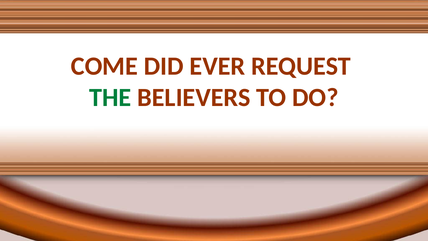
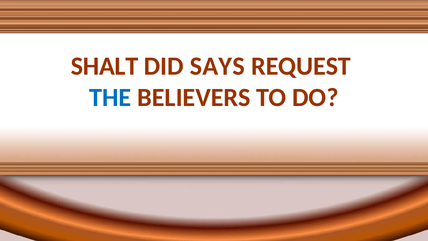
COME: COME -> SHALT (105, 66)
EVER: EVER -> SAYS (217, 66)
THE colour: green -> blue (110, 97)
